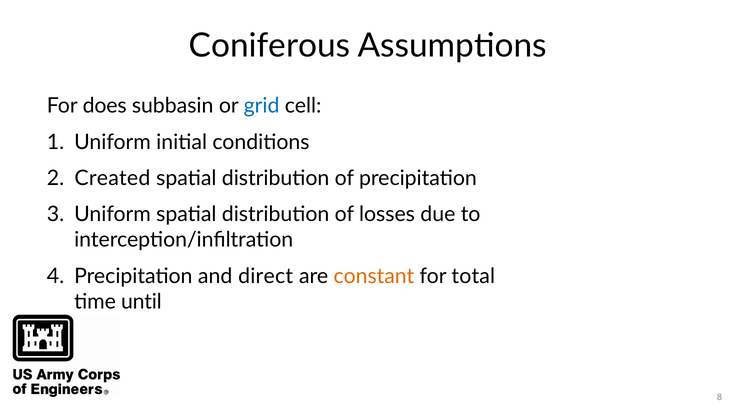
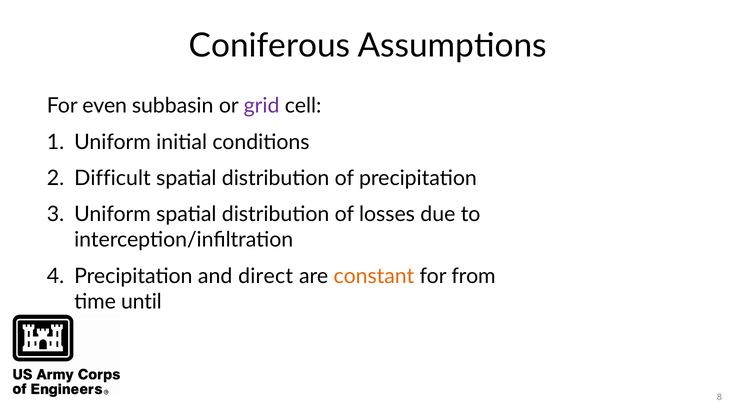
does: does -> even (105, 106)
grid colour: blue -> purple (262, 106)
Created: Created -> Difficult (112, 179)
total: total -> from (474, 277)
